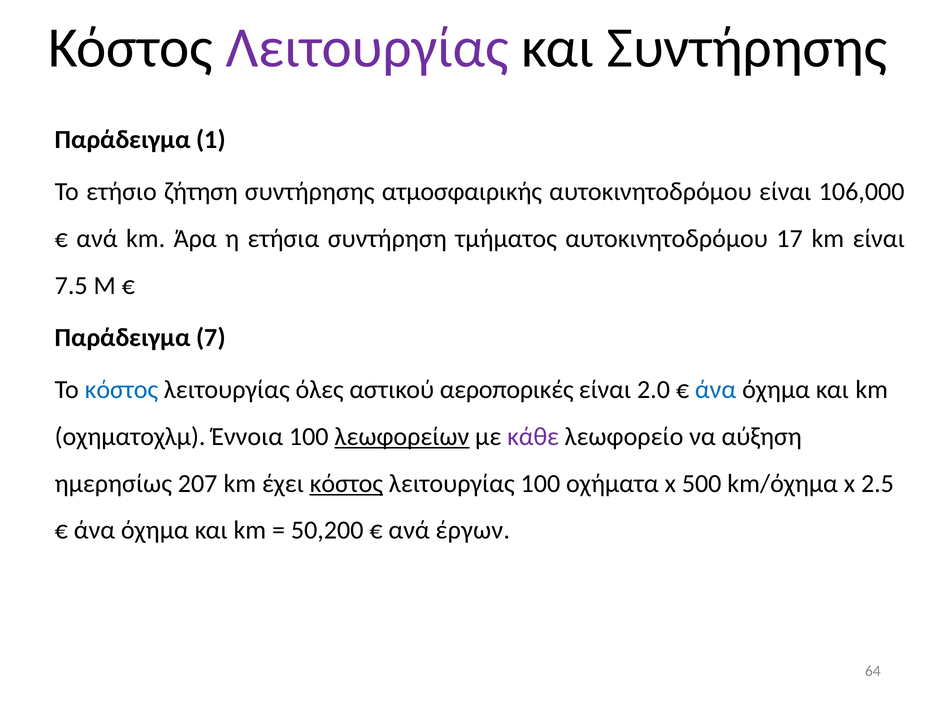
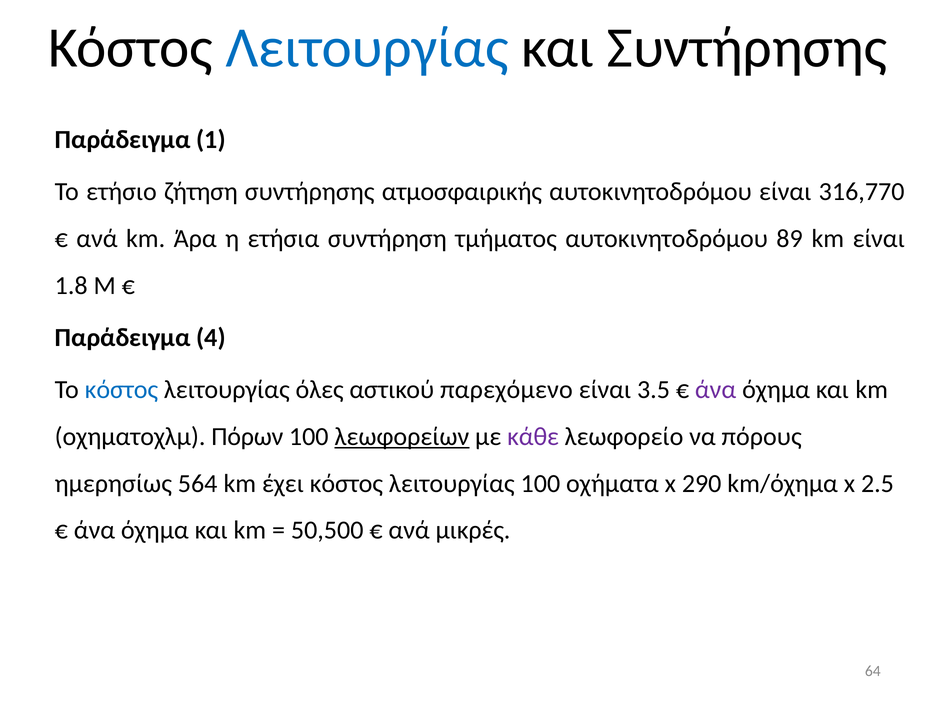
Λειτουργίας colour: purple -> blue (367, 48)
106,000: 106,000 -> 316,770 (862, 192)
17: 17 -> 89 (790, 239)
7.5: 7.5 -> 1.8 (71, 286)
7: 7 -> 4 (211, 338)
αεροπορικές: αεροπορικές -> παρεχόμενο (506, 390)
2.0: 2.0 -> 3.5 (654, 390)
άνα colour: blue -> purple (716, 390)
Έννοια: Έννοια -> Πόρων (247, 436)
αύξηση: αύξηση -> πόρους (762, 436)
207: 207 -> 564 (198, 483)
κόστος underline: present -> none (346, 483)
500: 500 -> 290 (702, 483)
50,200: 50,200 -> 50,500 (327, 530)
έργων: έργων -> μικρές (473, 530)
